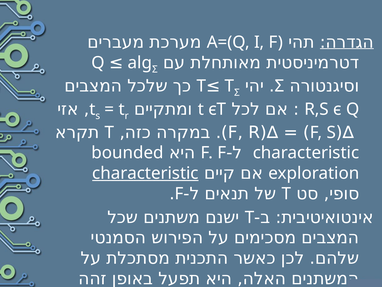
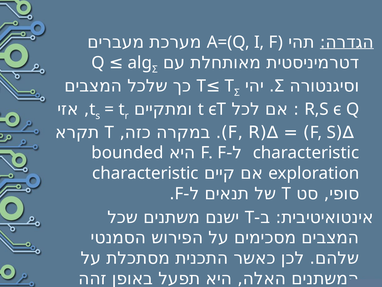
characteristic underline: present -> none (145, 173)
